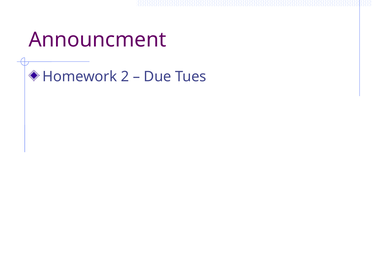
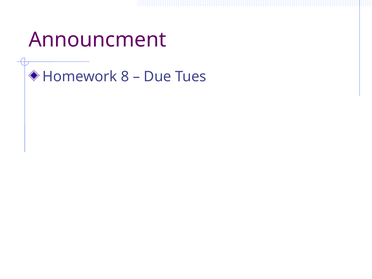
2: 2 -> 8 (125, 77)
